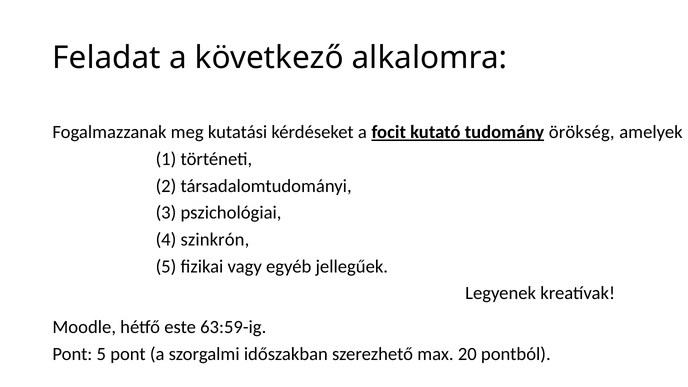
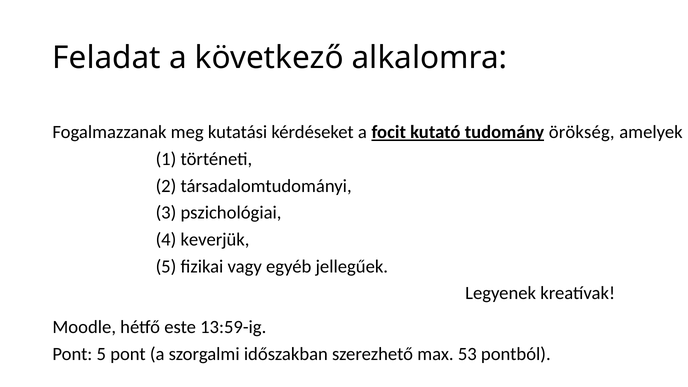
szinkrón: szinkrón -> keverjük (215, 240)
63:59-ig: 63:59-ig -> 13:59-ig (233, 327)
20: 20 -> 53 (467, 354)
